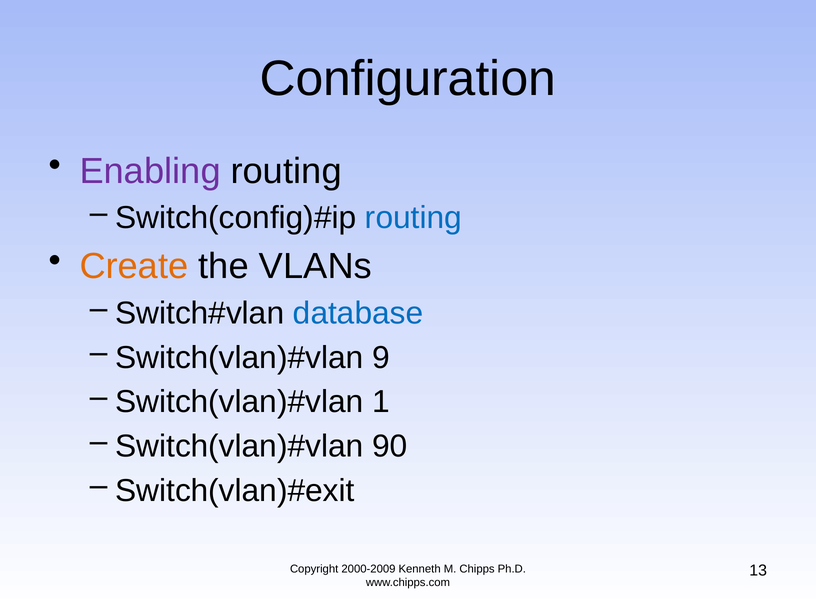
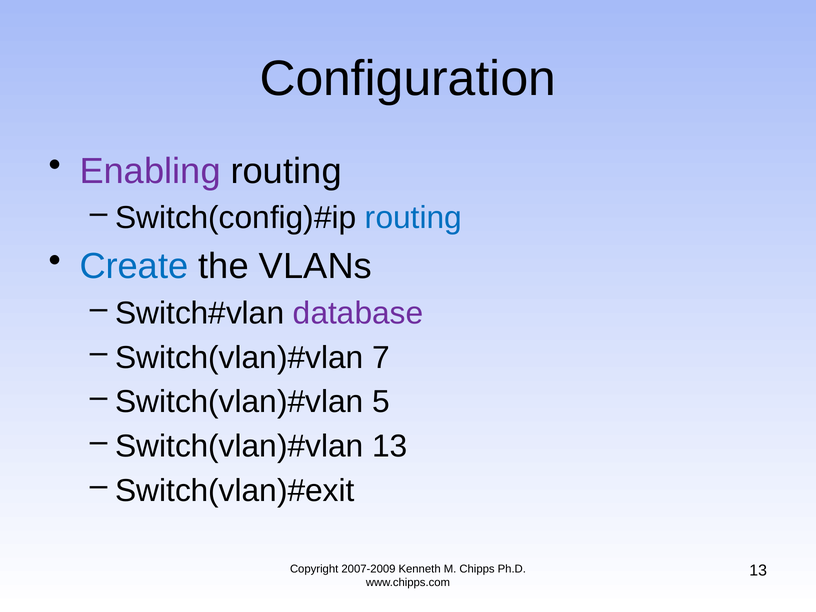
Create colour: orange -> blue (134, 266)
database colour: blue -> purple (358, 313)
9: 9 -> 7 (381, 358)
1: 1 -> 5 (381, 402)
90: 90 -> 13 (390, 446)
2000-2009: 2000-2009 -> 2007-2009 (368, 569)
